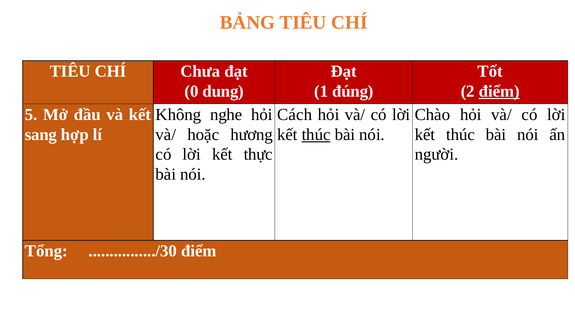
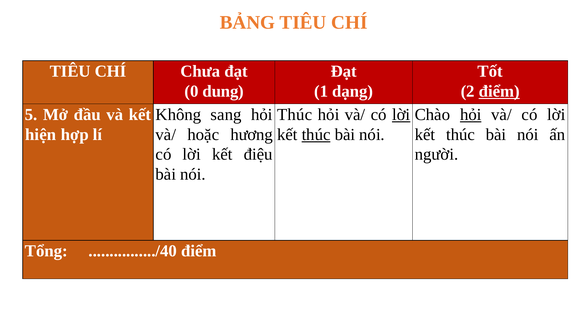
đúng: đúng -> dạng (353, 91)
nghe: nghe -> sang (226, 114)
Cách: Cách -> Thúc (295, 114)
lời underline: none -> present (401, 114)
hỏi underline: none -> present (471, 114)
sang: sang -> hiện (41, 134)
thực: thực -> điệu (258, 154)
................/30: ................/30 -> ................/40 (133, 251)
